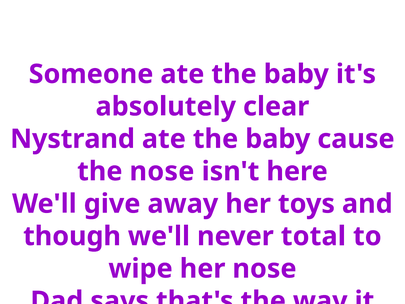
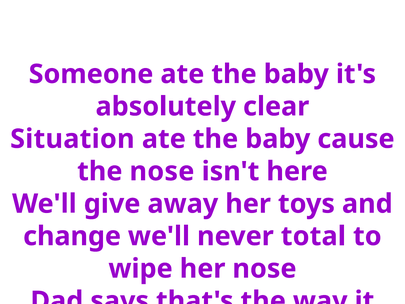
Nystrand: Nystrand -> Situation (72, 139)
though: though -> change (72, 236)
